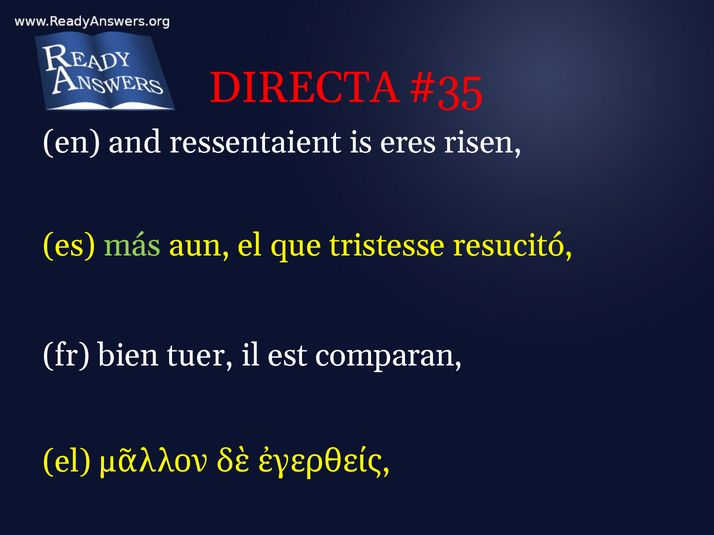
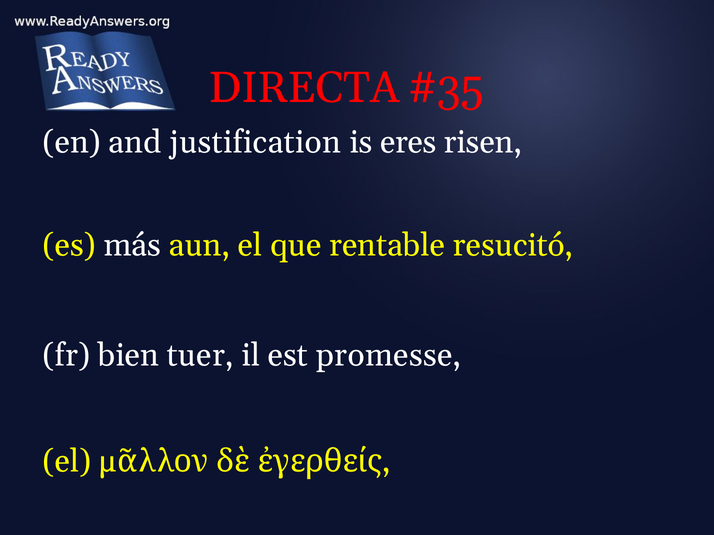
ressentaient: ressentaient -> justification (255, 142)
más colour: light green -> white (132, 246)
tristesse: tristesse -> rentable (387, 246)
comparan: comparan -> promesse (389, 356)
